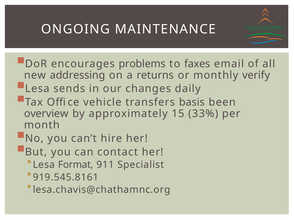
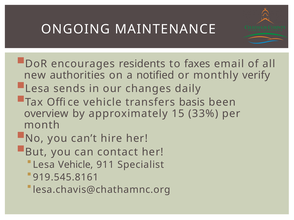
problems: problems -> residents (142, 64)
addressing: addressing -> authorities (77, 75)
returns: returns -> notified (155, 75)
Lesa Format: Format -> Vehicle (76, 165)
